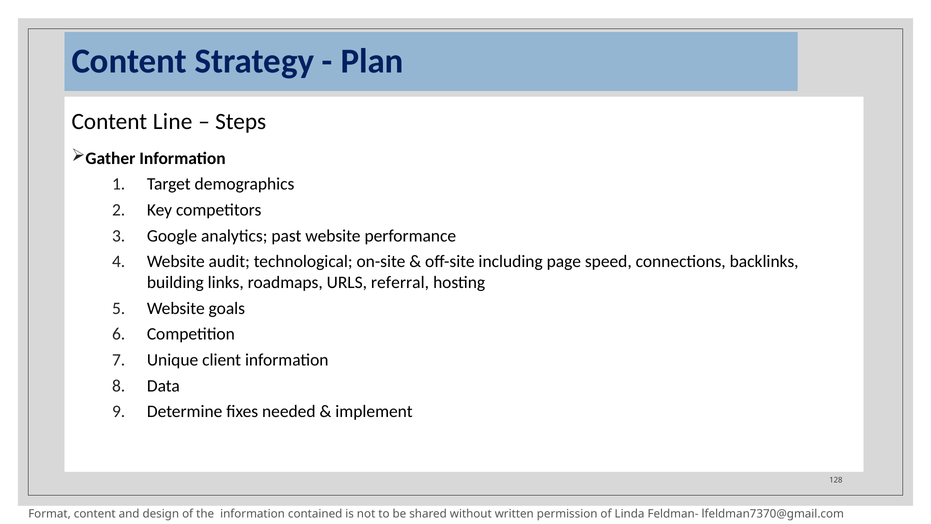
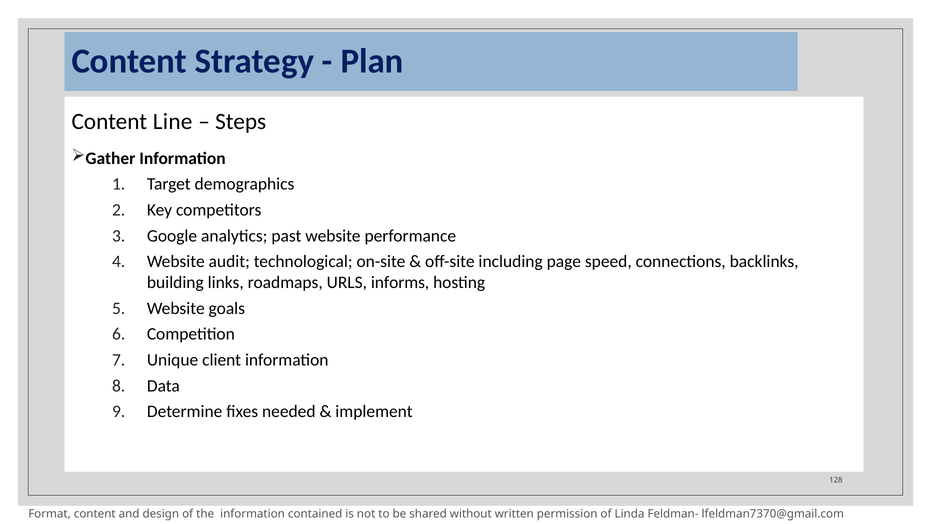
referral: referral -> informs (400, 282)
